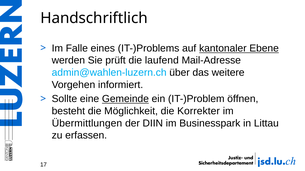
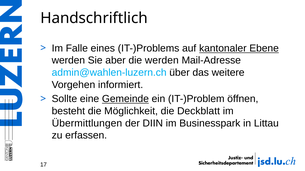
prüft: prüft -> aber (116, 61)
die laufend: laufend -> werden (162, 61)
Korrekter: Korrekter -> Deckblatt (199, 111)
